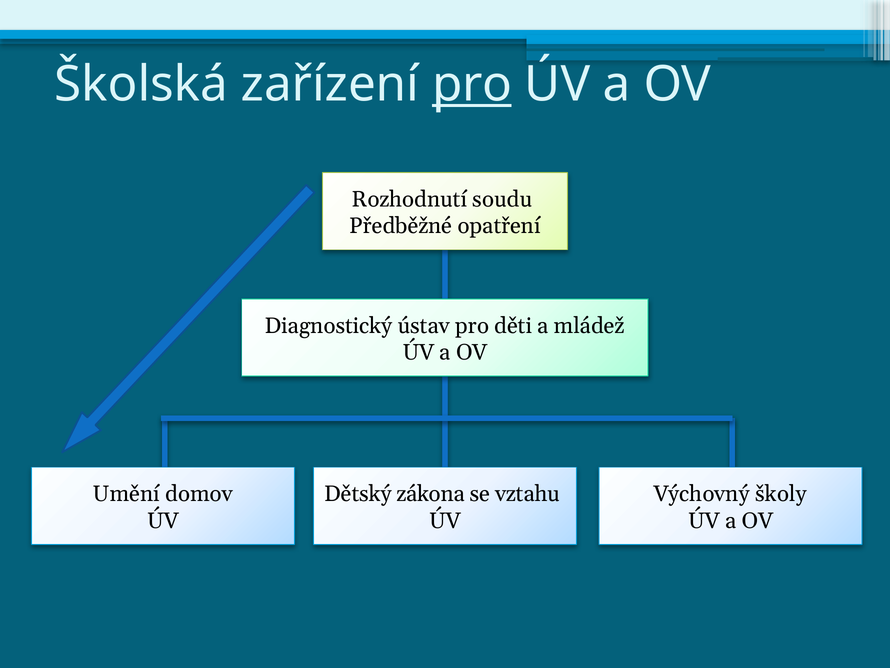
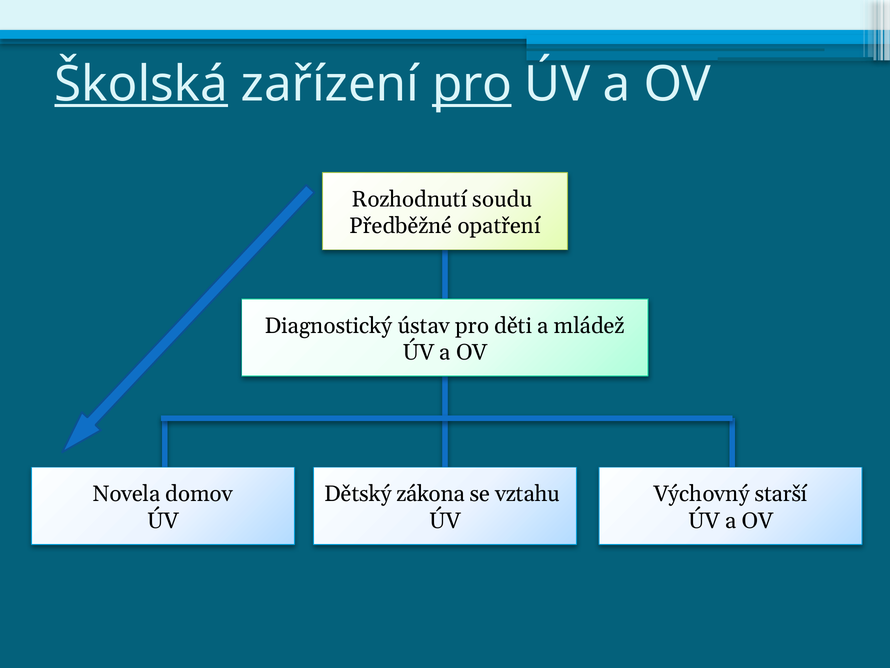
Školská underline: none -> present (141, 84)
Umění: Umění -> Novela (126, 494)
školy: školy -> starší (781, 494)
